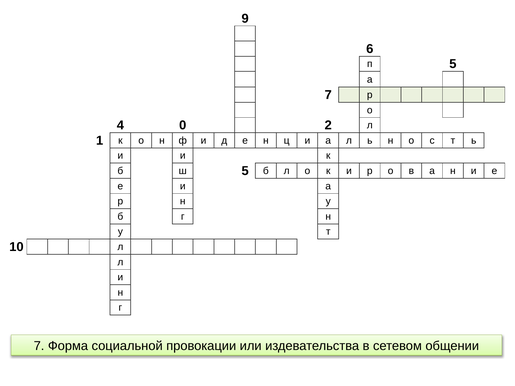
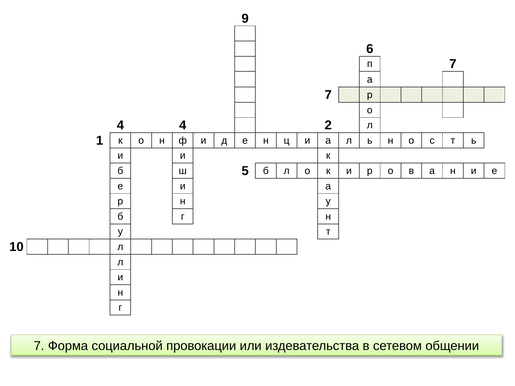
п 5: 5 -> 7 (453, 64)
4 0: 0 -> 4 (183, 125)
